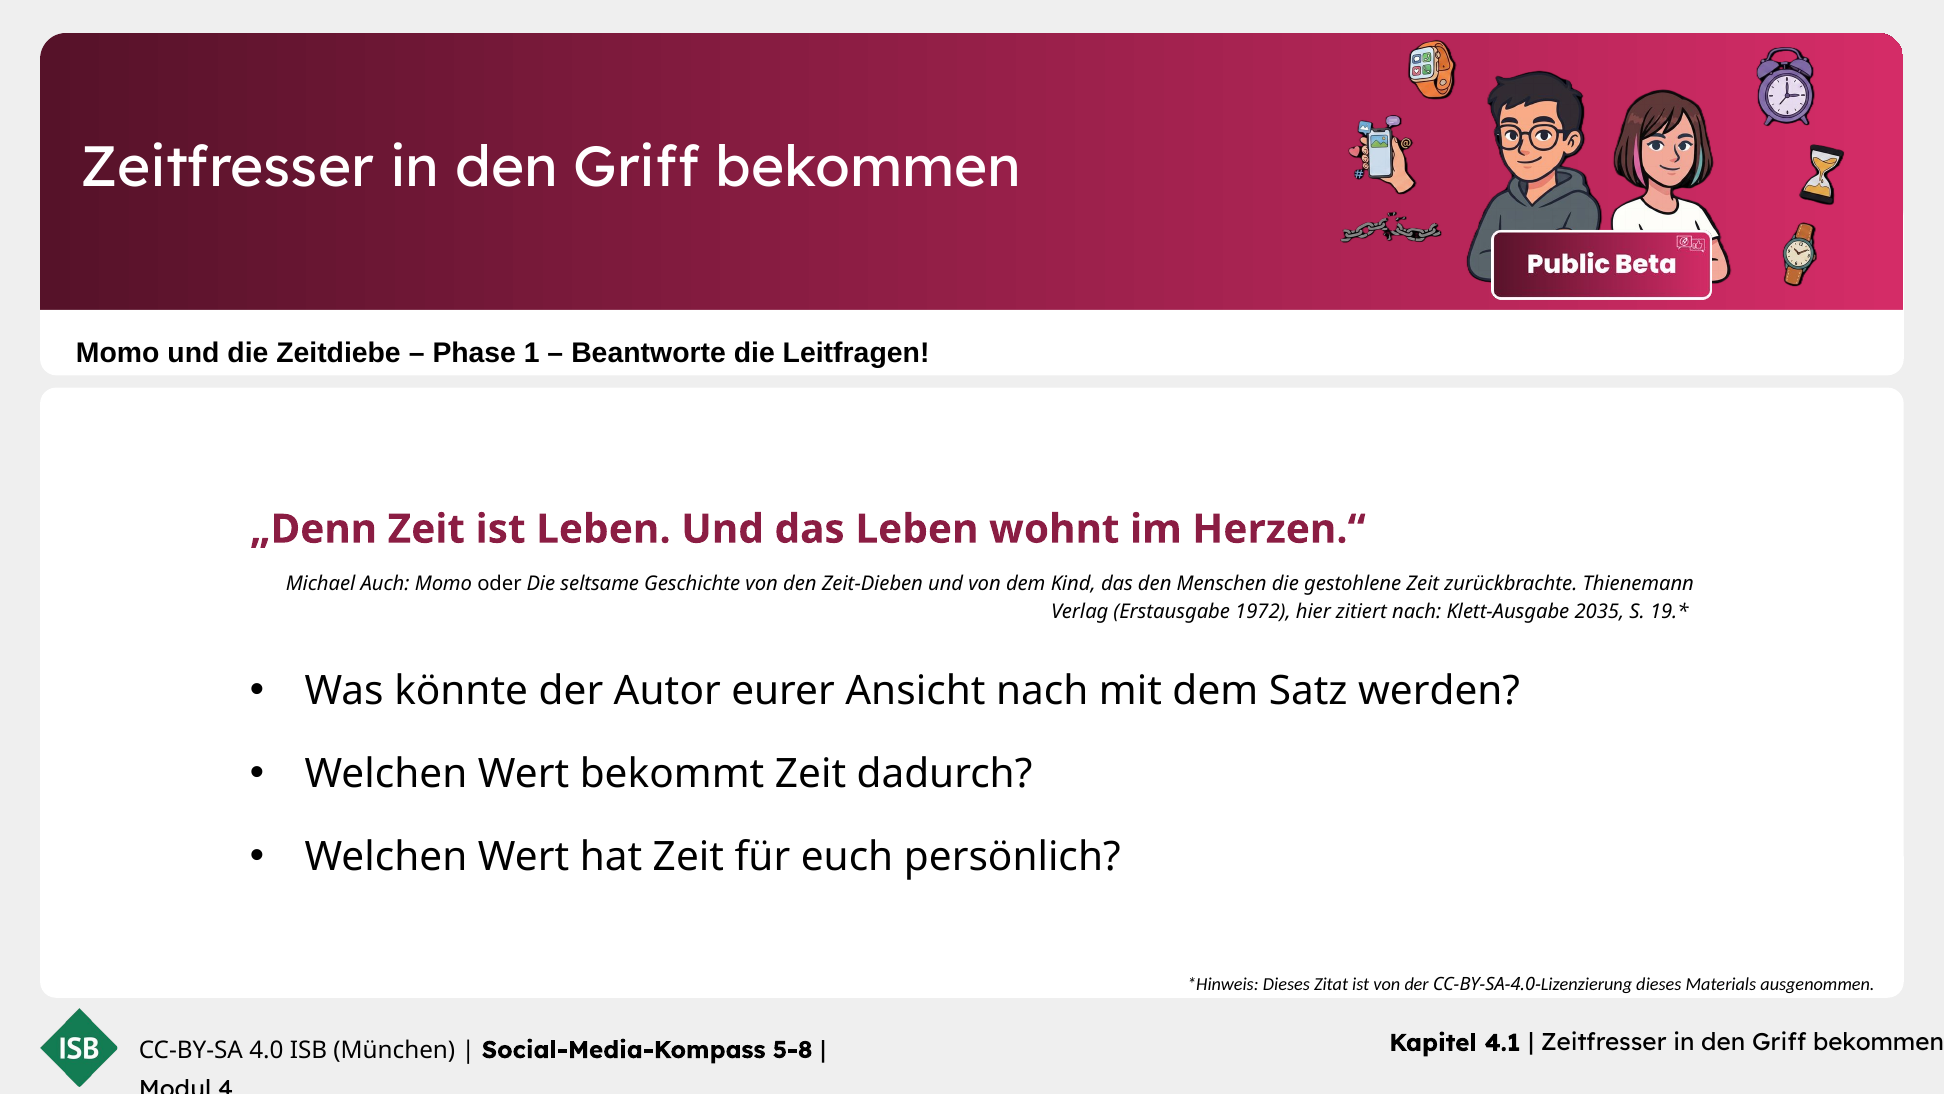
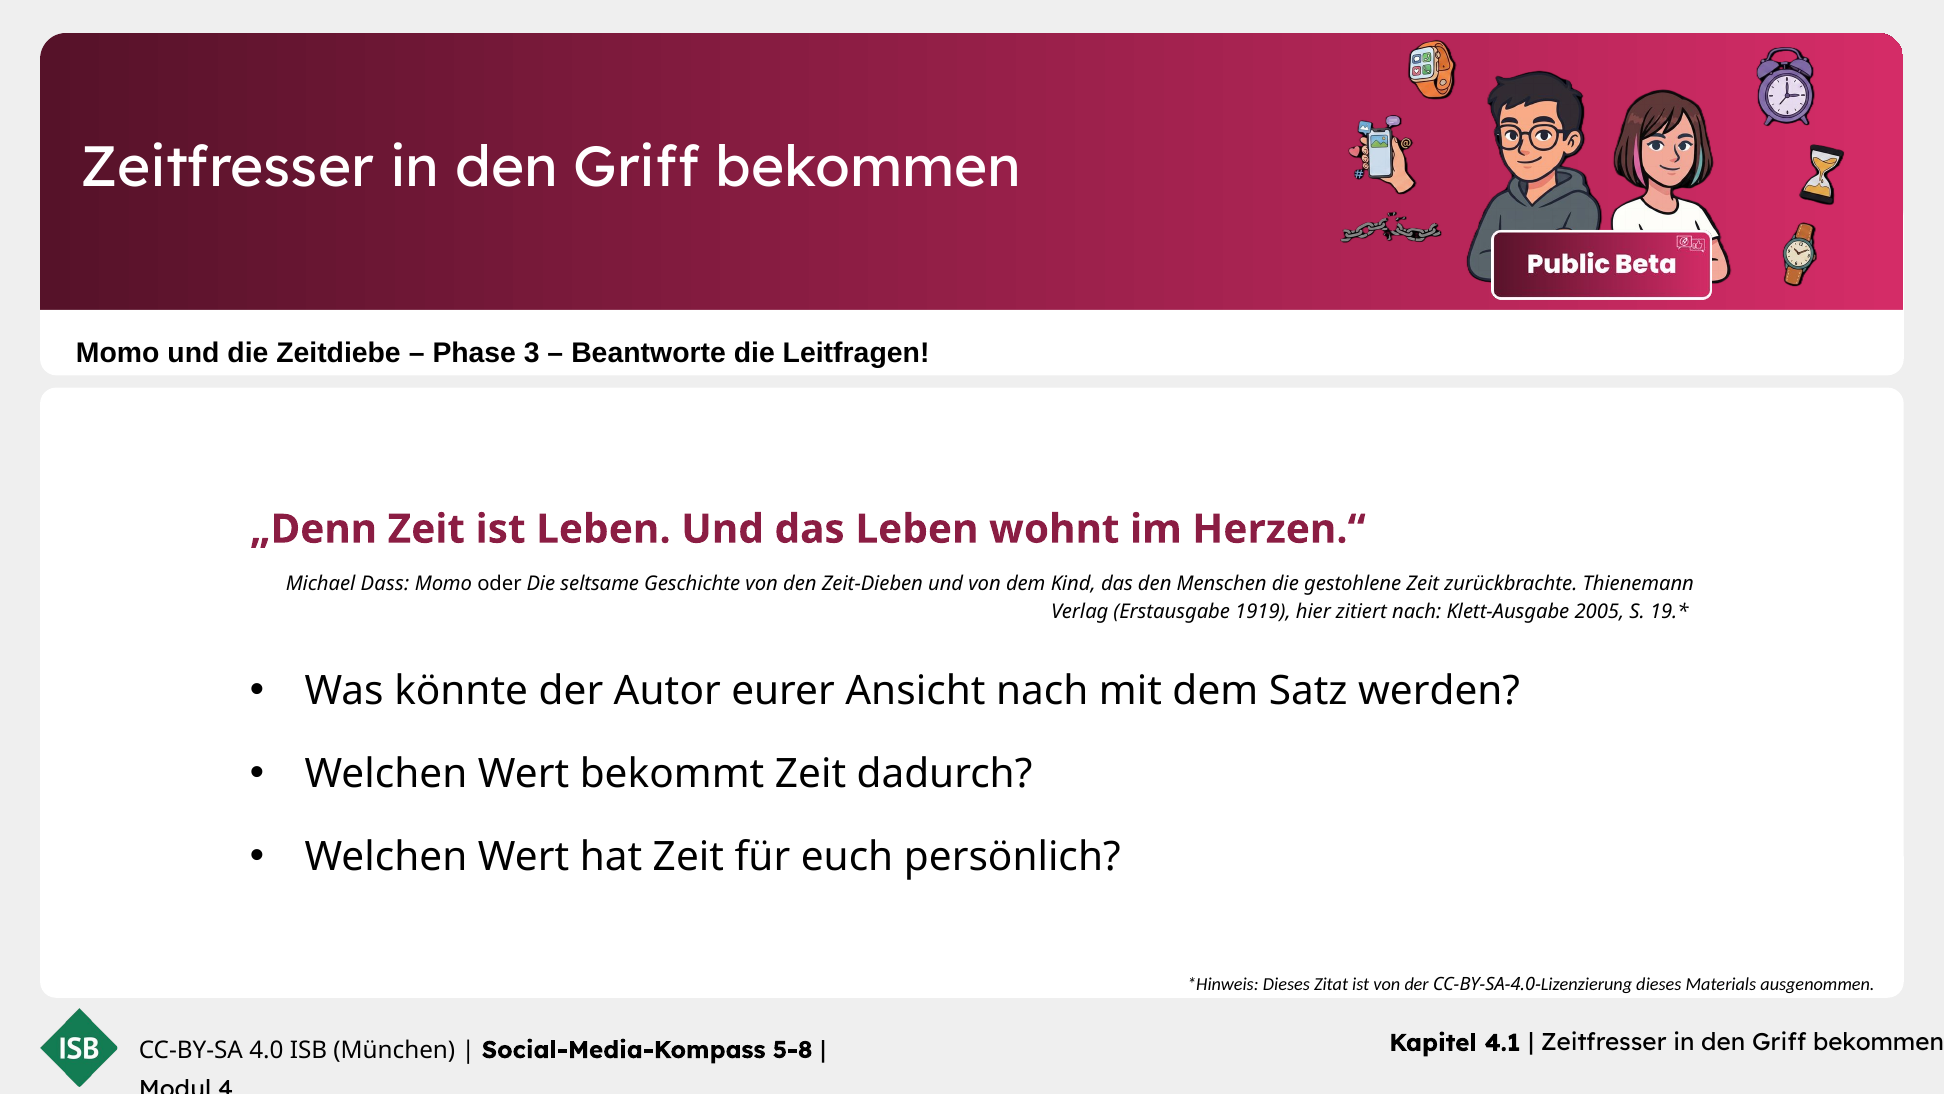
1: 1 -> 3 (532, 353)
Auch: Auch -> Dass (385, 584)
1972: 1972 -> 1919 (1263, 612)
2035: 2035 -> 2005 (1599, 612)
